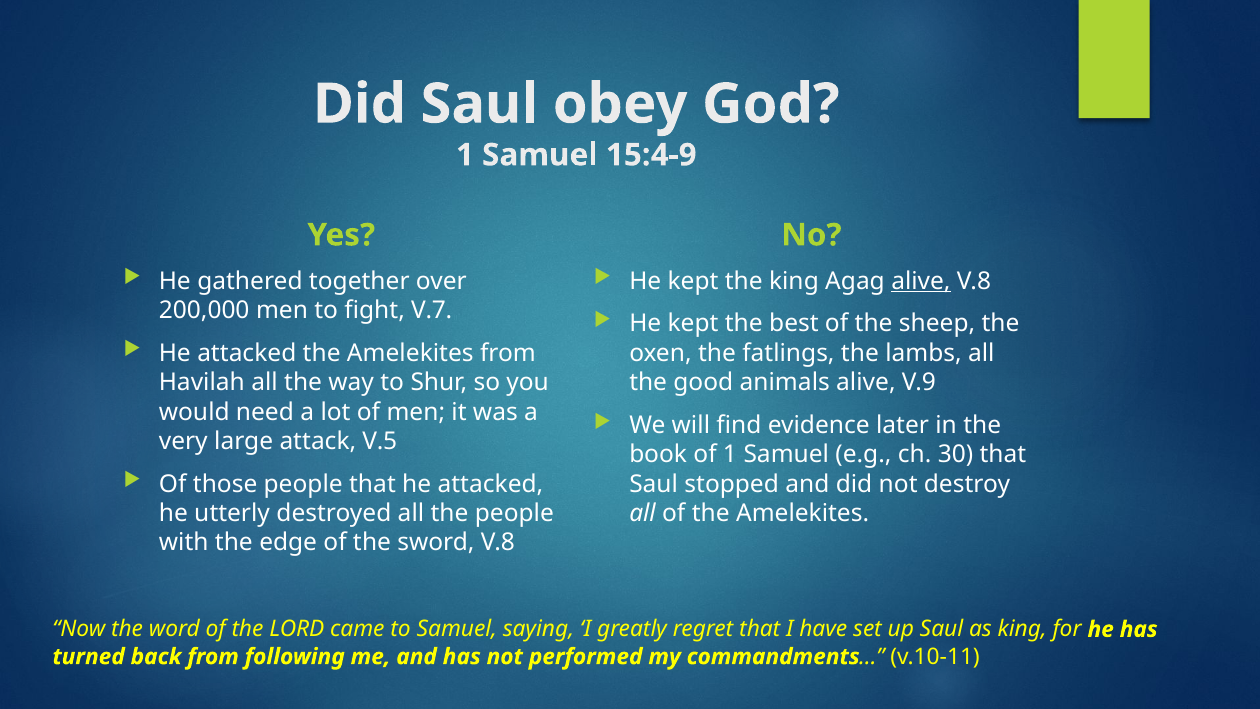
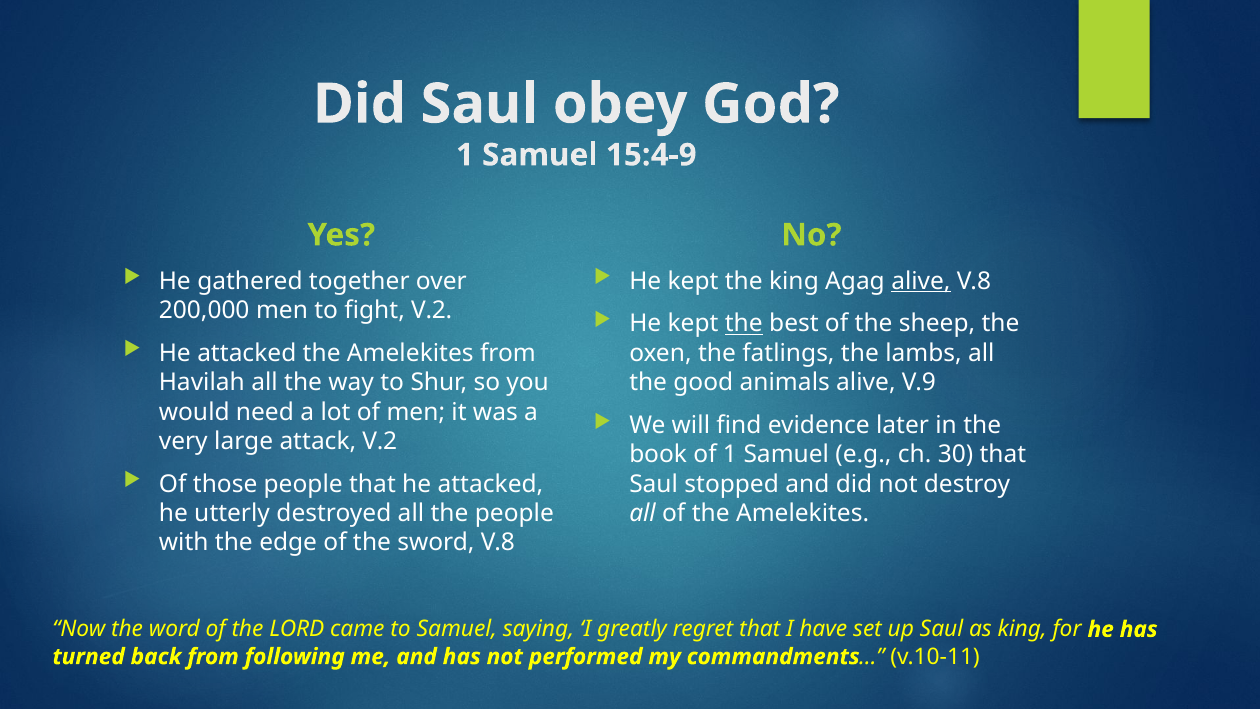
fight V.7: V.7 -> V.2 (432, 310)
the underline: none -> present (744, 324)
attack V.5: V.5 -> V.2 (380, 441)
